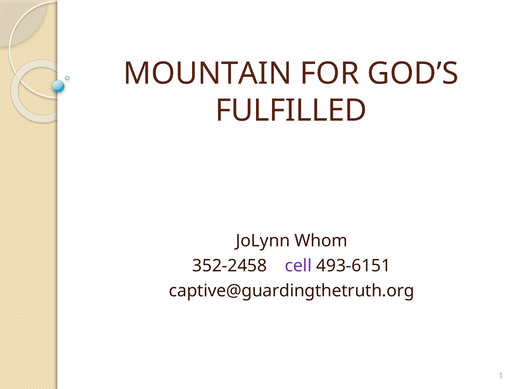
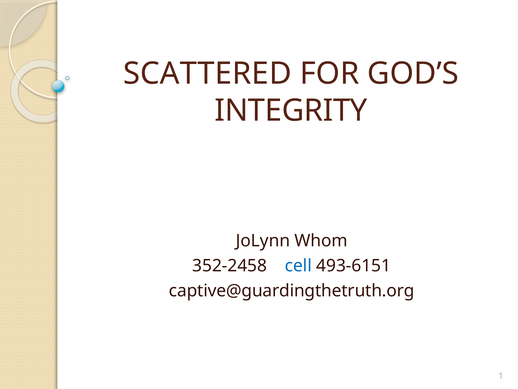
MOUNTAIN: MOUNTAIN -> SCATTERED (207, 73)
FULFILLED: FULFILLED -> INTEGRITY (291, 111)
cell colour: purple -> blue (298, 265)
